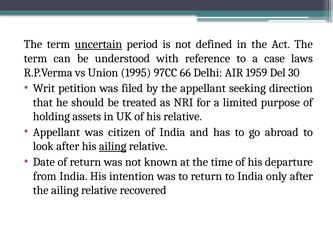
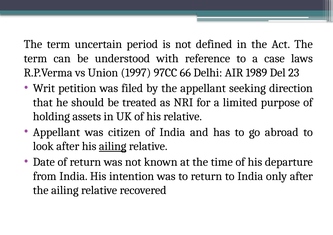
uncertain underline: present -> none (98, 44)
1995: 1995 -> 1997 (136, 73)
1959: 1959 -> 1989 (257, 73)
30: 30 -> 23 (294, 73)
